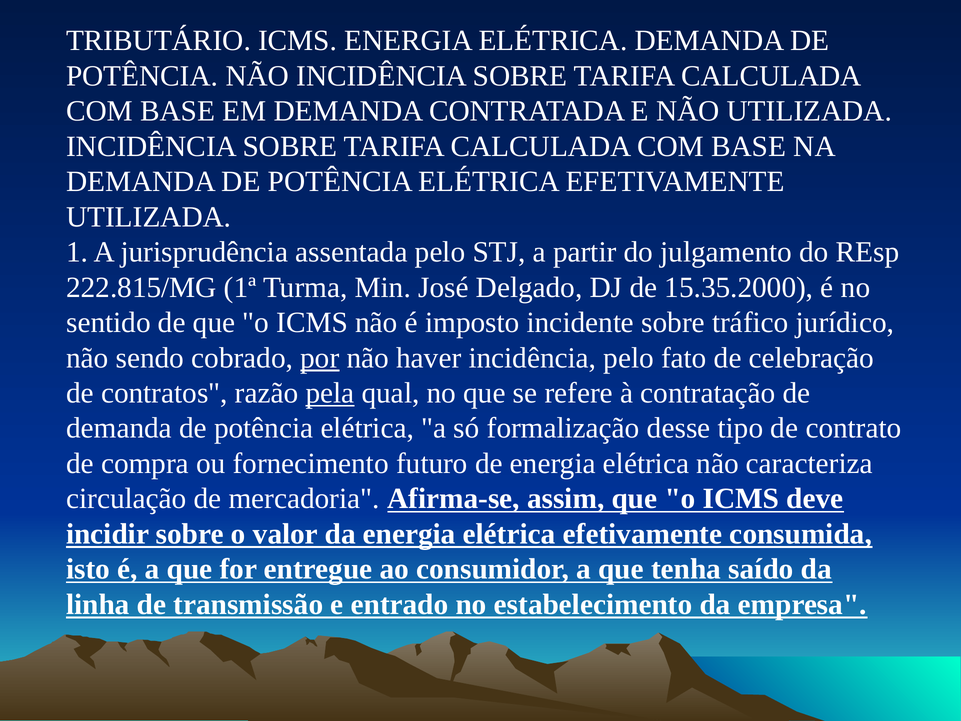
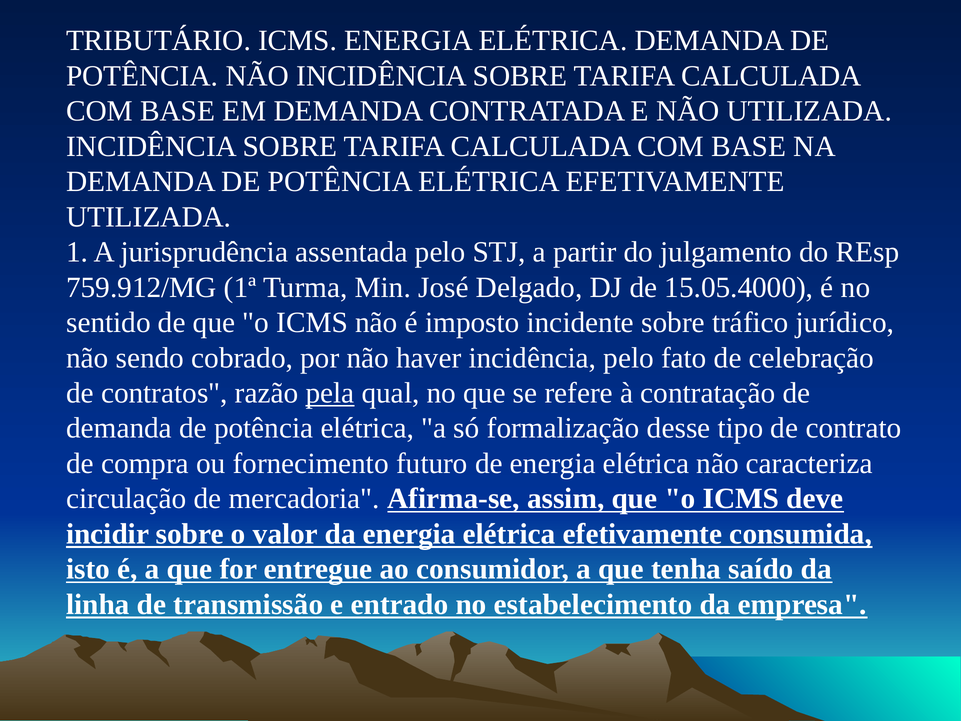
222.815/MG: 222.815/MG -> 759.912/MG (141, 287)
15.35.2000: 15.35.2000 -> 15.05.4000 (739, 287)
por underline: present -> none (320, 358)
